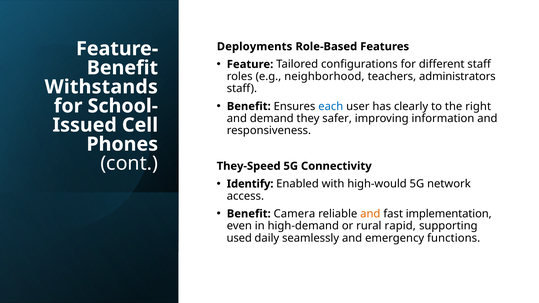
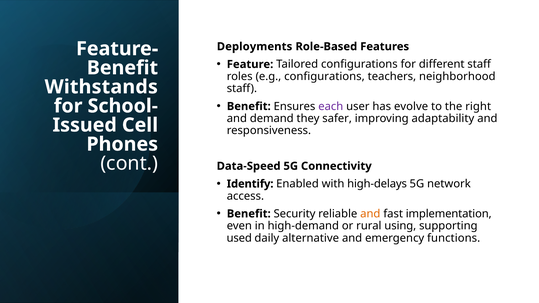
e.g neighborhood: neighborhood -> configurations (324, 76)
administrators: administrators -> neighborhood (457, 76)
each colour: blue -> purple (331, 106)
clearly: clearly -> evolve (411, 106)
information: information -> adaptability (443, 119)
They-Speed: They-Speed -> Data-Speed (249, 166)
high-would: high-would -> high-delays (377, 184)
Camera: Camera -> Security (295, 214)
rapid: rapid -> using (400, 226)
seamlessly: seamlessly -> alternative (311, 238)
